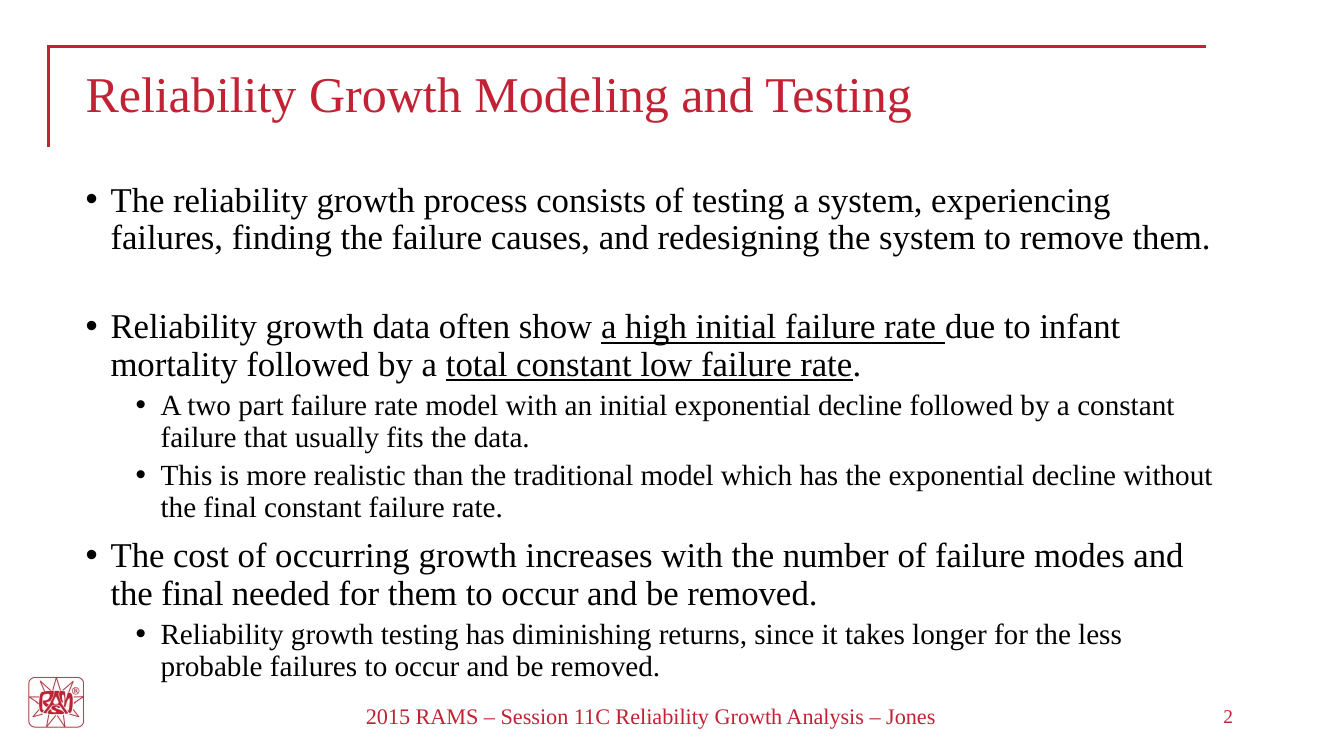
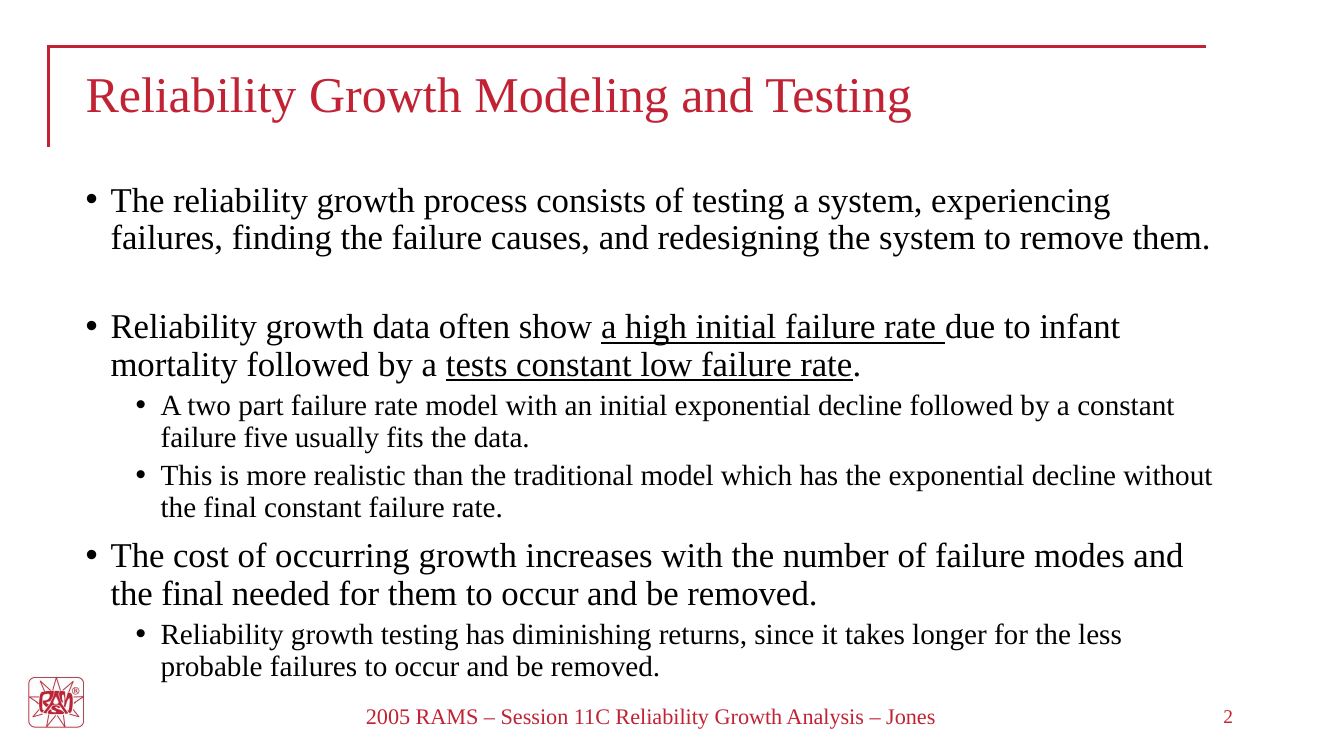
total: total -> tests (477, 365)
that: that -> five (266, 438)
2015: 2015 -> 2005 (388, 718)
